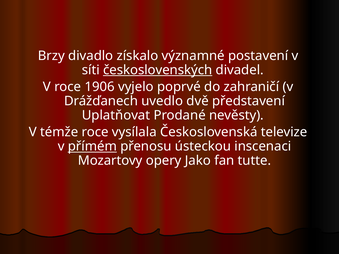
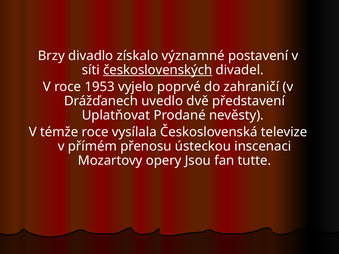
1906: 1906 -> 1953 (100, 87)
přímém underline: present -> none (92, 147)
Jako: Jako -> Jsou (198, 161)
